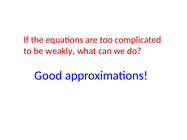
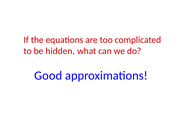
weakly: weakly -> hidden (60, 51)
